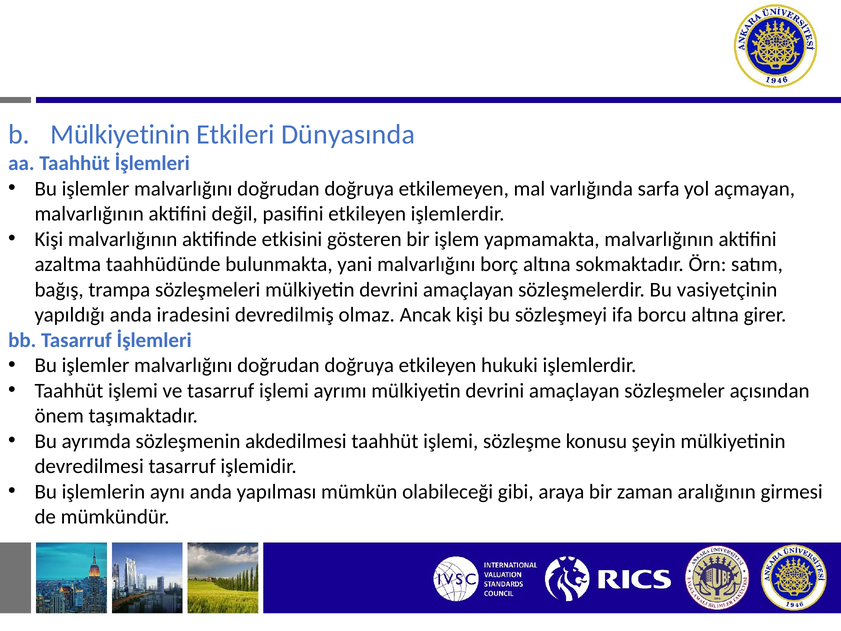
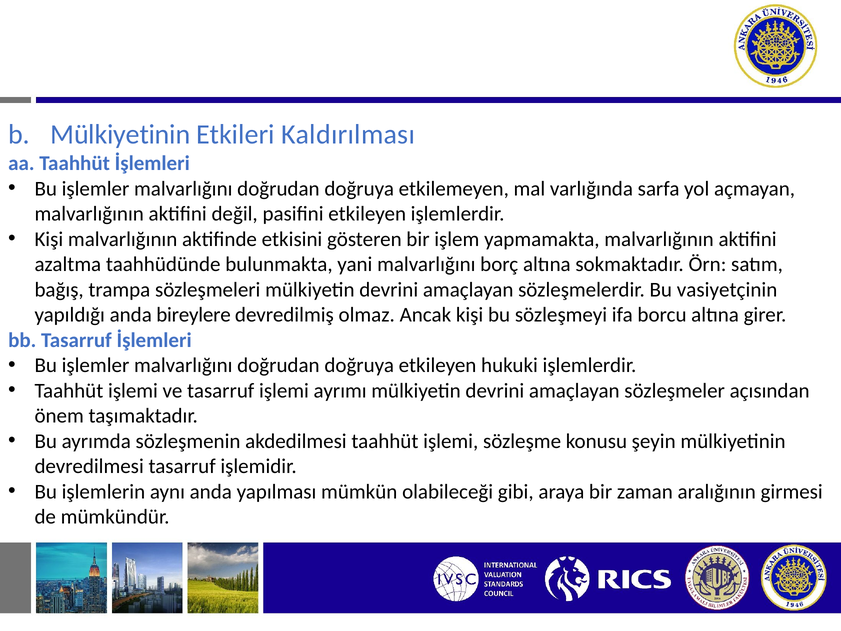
Dünyasında: Dünyasında -> Kaldırılması (348, 134)
iradesini: iradesini -> bireylere (194, 315)
